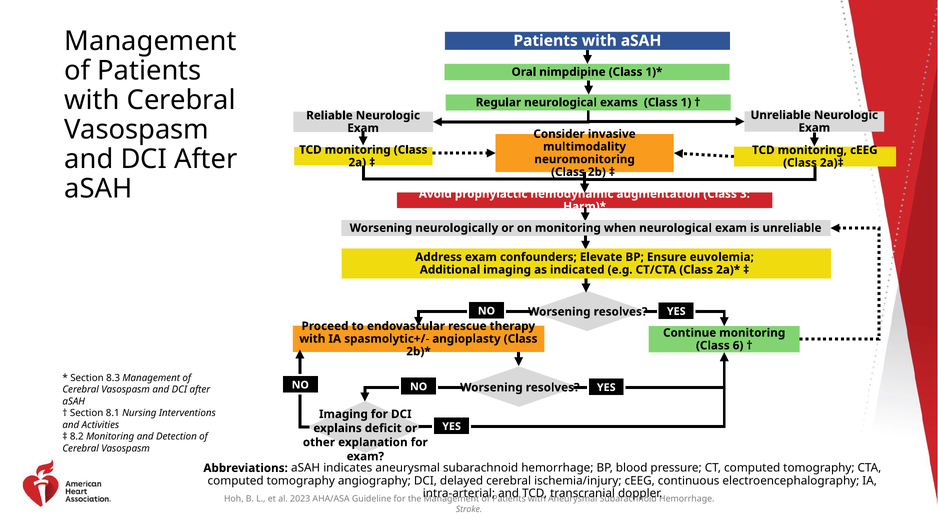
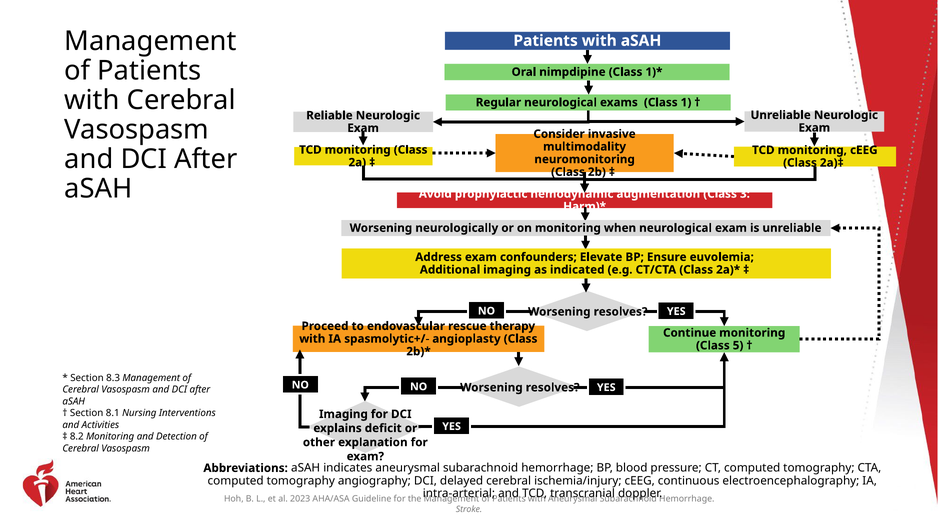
6: 6 -> 5 (738, 345)
